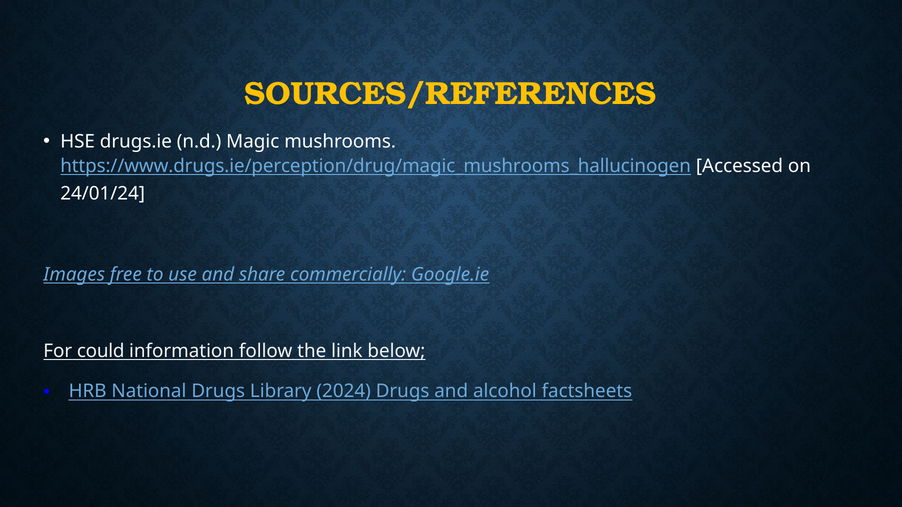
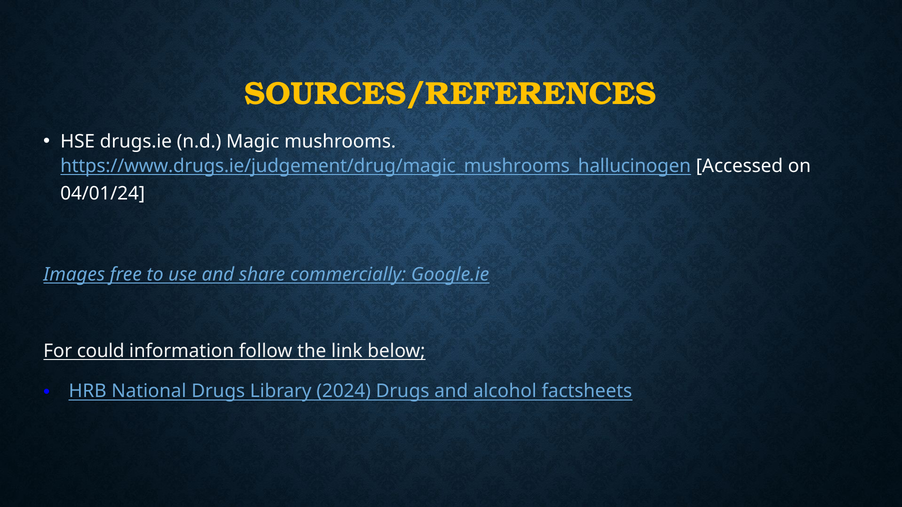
https://www.drugs.ie/perception/drug/magic_mushrooms_hallucinogen: https://www.drugs.ie/perception/drug/magic_mushrooms_hallucinogen -> https://www.drugs.ie/judgement/drug/magic_mushrooms_hallucinogen (376, 166)
24/01/24: 24/01/24 -> 04/01/24 (103, 193)
